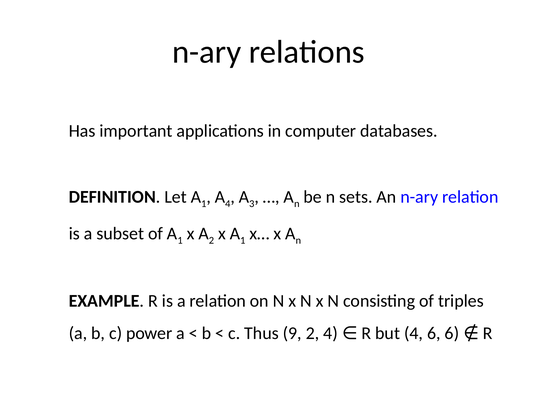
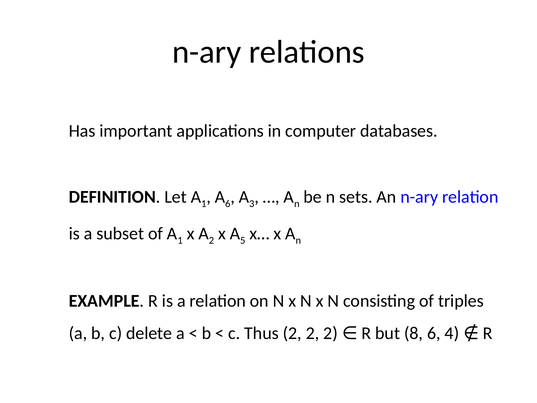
A 4: 4 -> 6 (228, 204)
x A 1: 1 -> 5 (243, 240)
power: power -> delete (149, 333)
Thus 9: 9 -> 2 (292, 333)
4: 4 -> 2 (331, 333)
but 4: 4 -> 8 (414, 333)
6 6: 6 -> 4 (452, 333)
